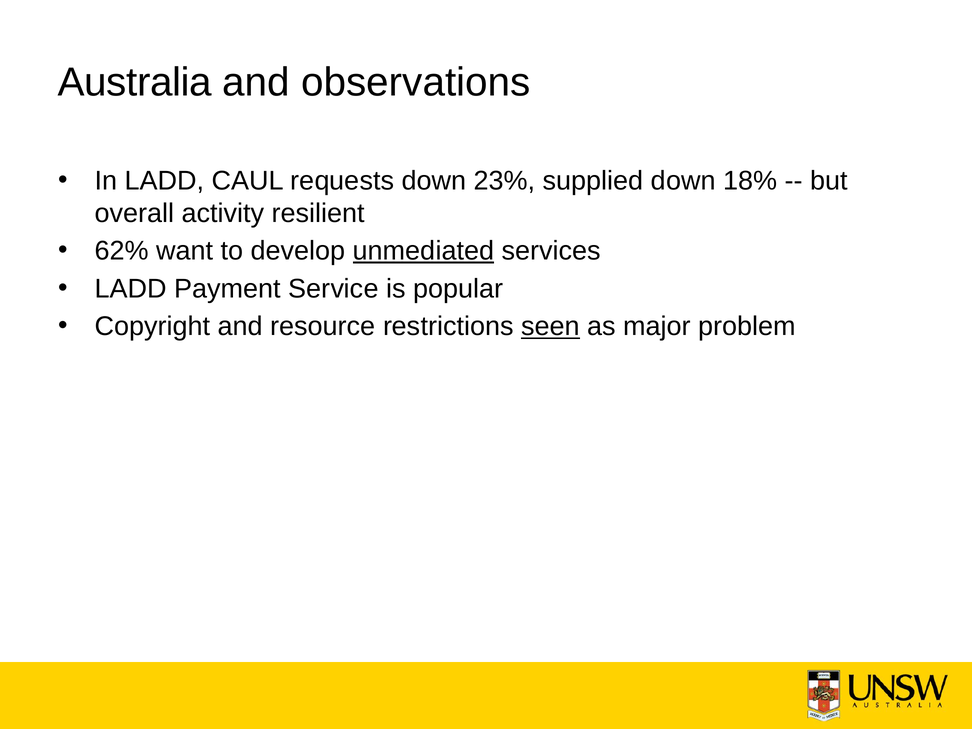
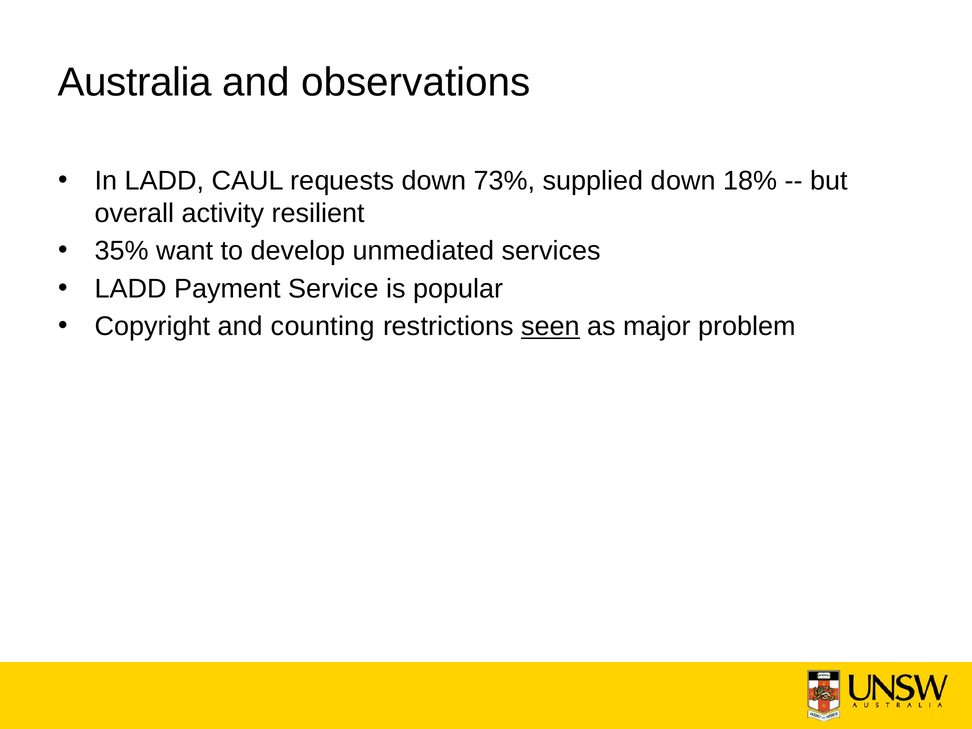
23%: 23% -> 73% (505, 181)
62%: 62% -> 35% (122, 251)
unmediated underline: present -> none (423, 251)
resource: resource -> counting (323, 327)
